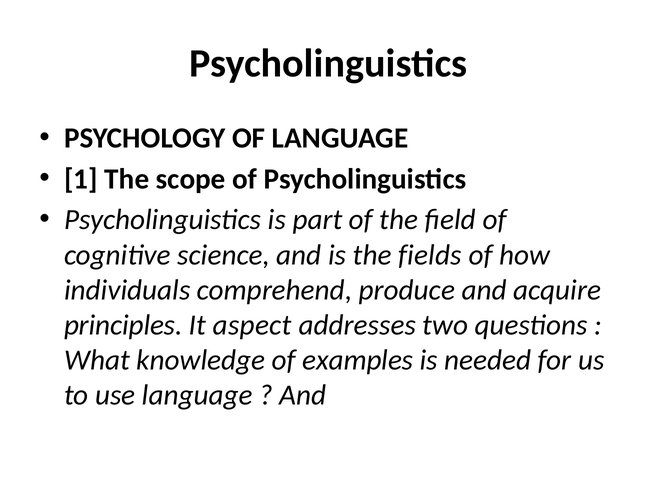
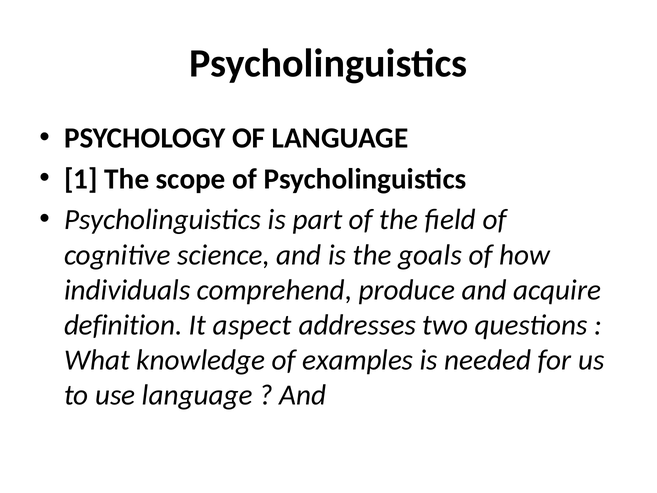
fields: fields -> goals (430, 255)
principles: principles -> definition (123, 325)
